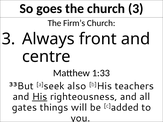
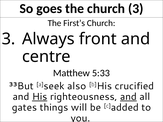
Firm’s: Firm’s -> First’s (74, 23)
1:33: 1:33 -> 5:33 (101, 73)
teachers: teachers -> crucified (134, 86)
and underline: none -> present (128, 97)
